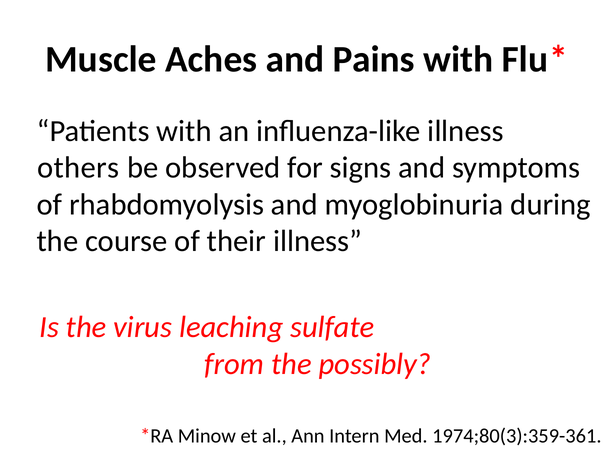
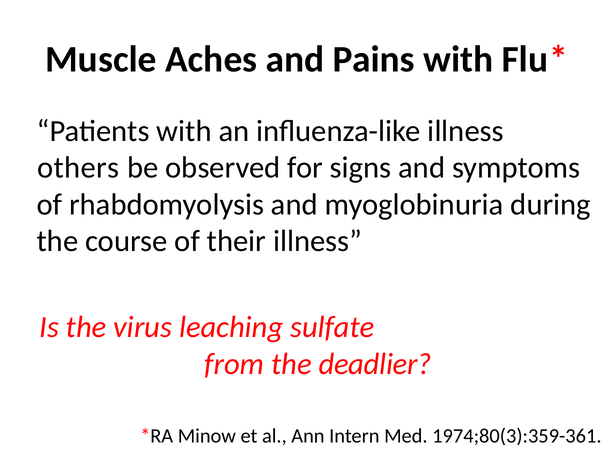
possibly: possibly -> deadlier (375, 364)
